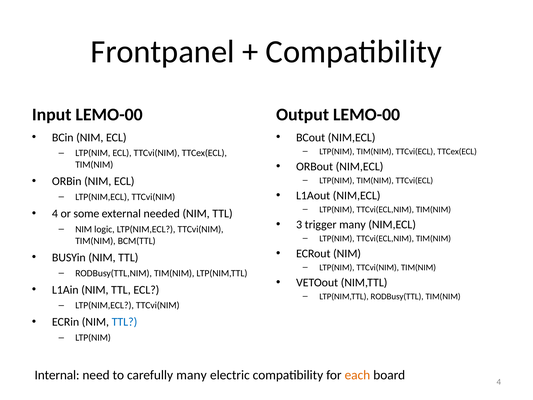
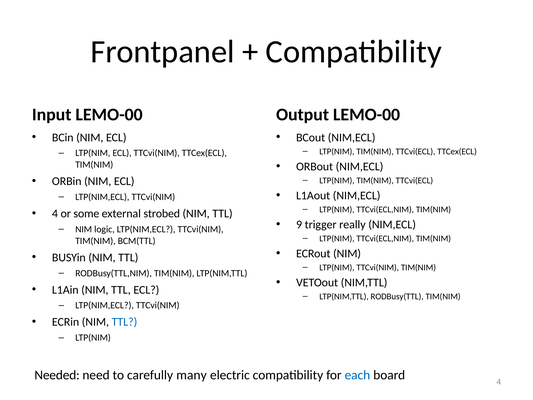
needed: needed -> strobed (162, 213)
3: 3 -> 9 (299, 224)
trigger many: many -> really (352, 224)
Internal: Internal -> Needed (57, 375)
each colour: orange -> blue (357, 375)
